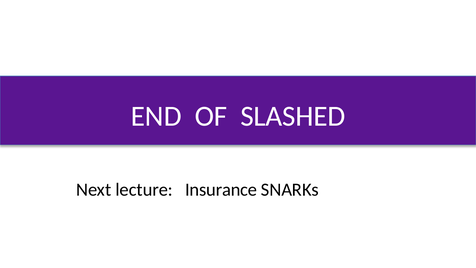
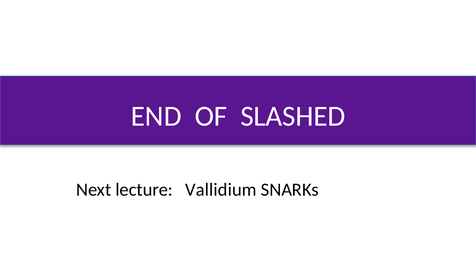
Insurance: Insurance -> Vallidium (221, 189)
